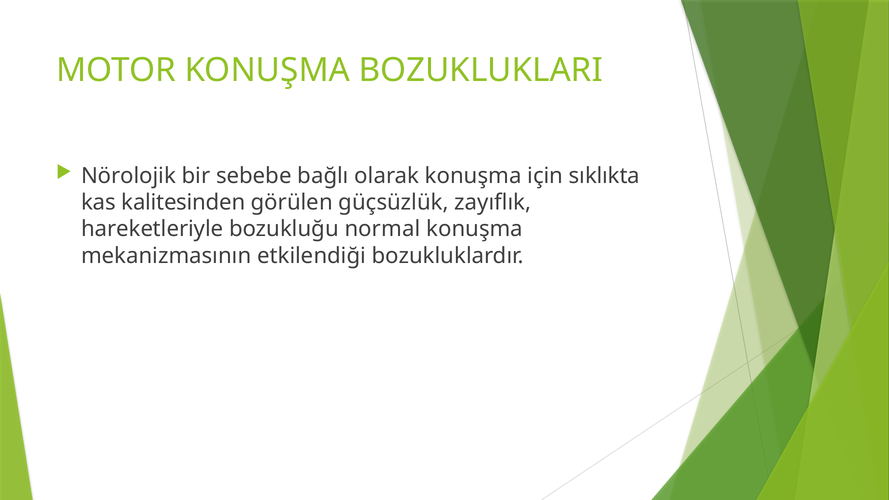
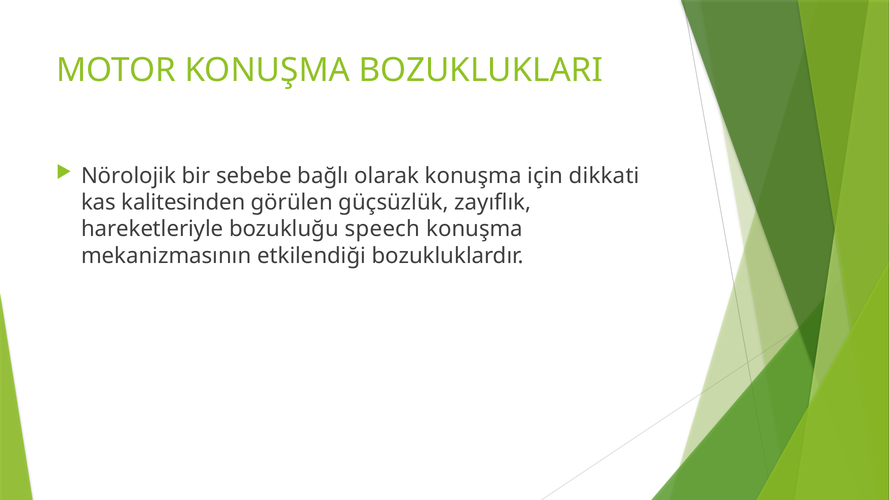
sıklıkta: sıklıkta -> dikkati (604, 176)
normal: normal -> speech (382, 229)
